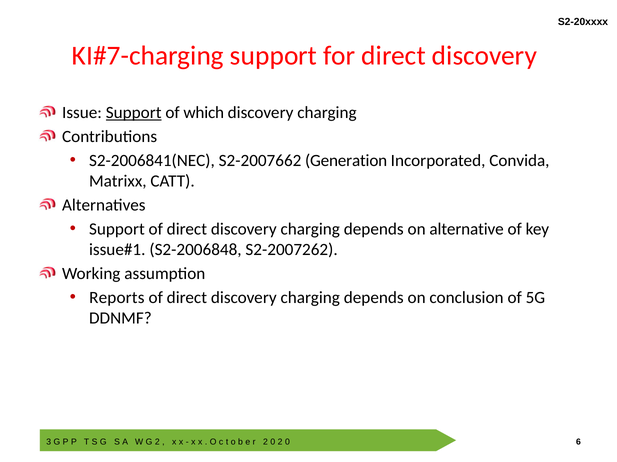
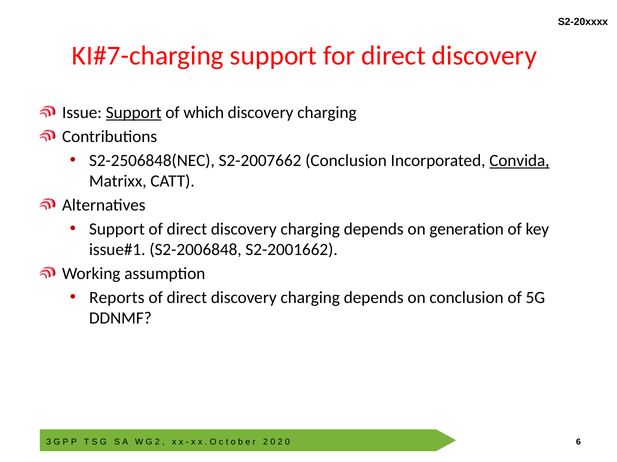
S2-2006841(NEC: S2-2006841(NEC -> S2-2506848(NEC (152, 161)
S2-2007662 Generation: Generation -> Conclusion (346, 161)
Convida underline: none -> present (519, 161)
alternative: alternative -> generation (467, 229)
S2-2007262: S2-2007262 -> S2-2001662 (292, 250)
